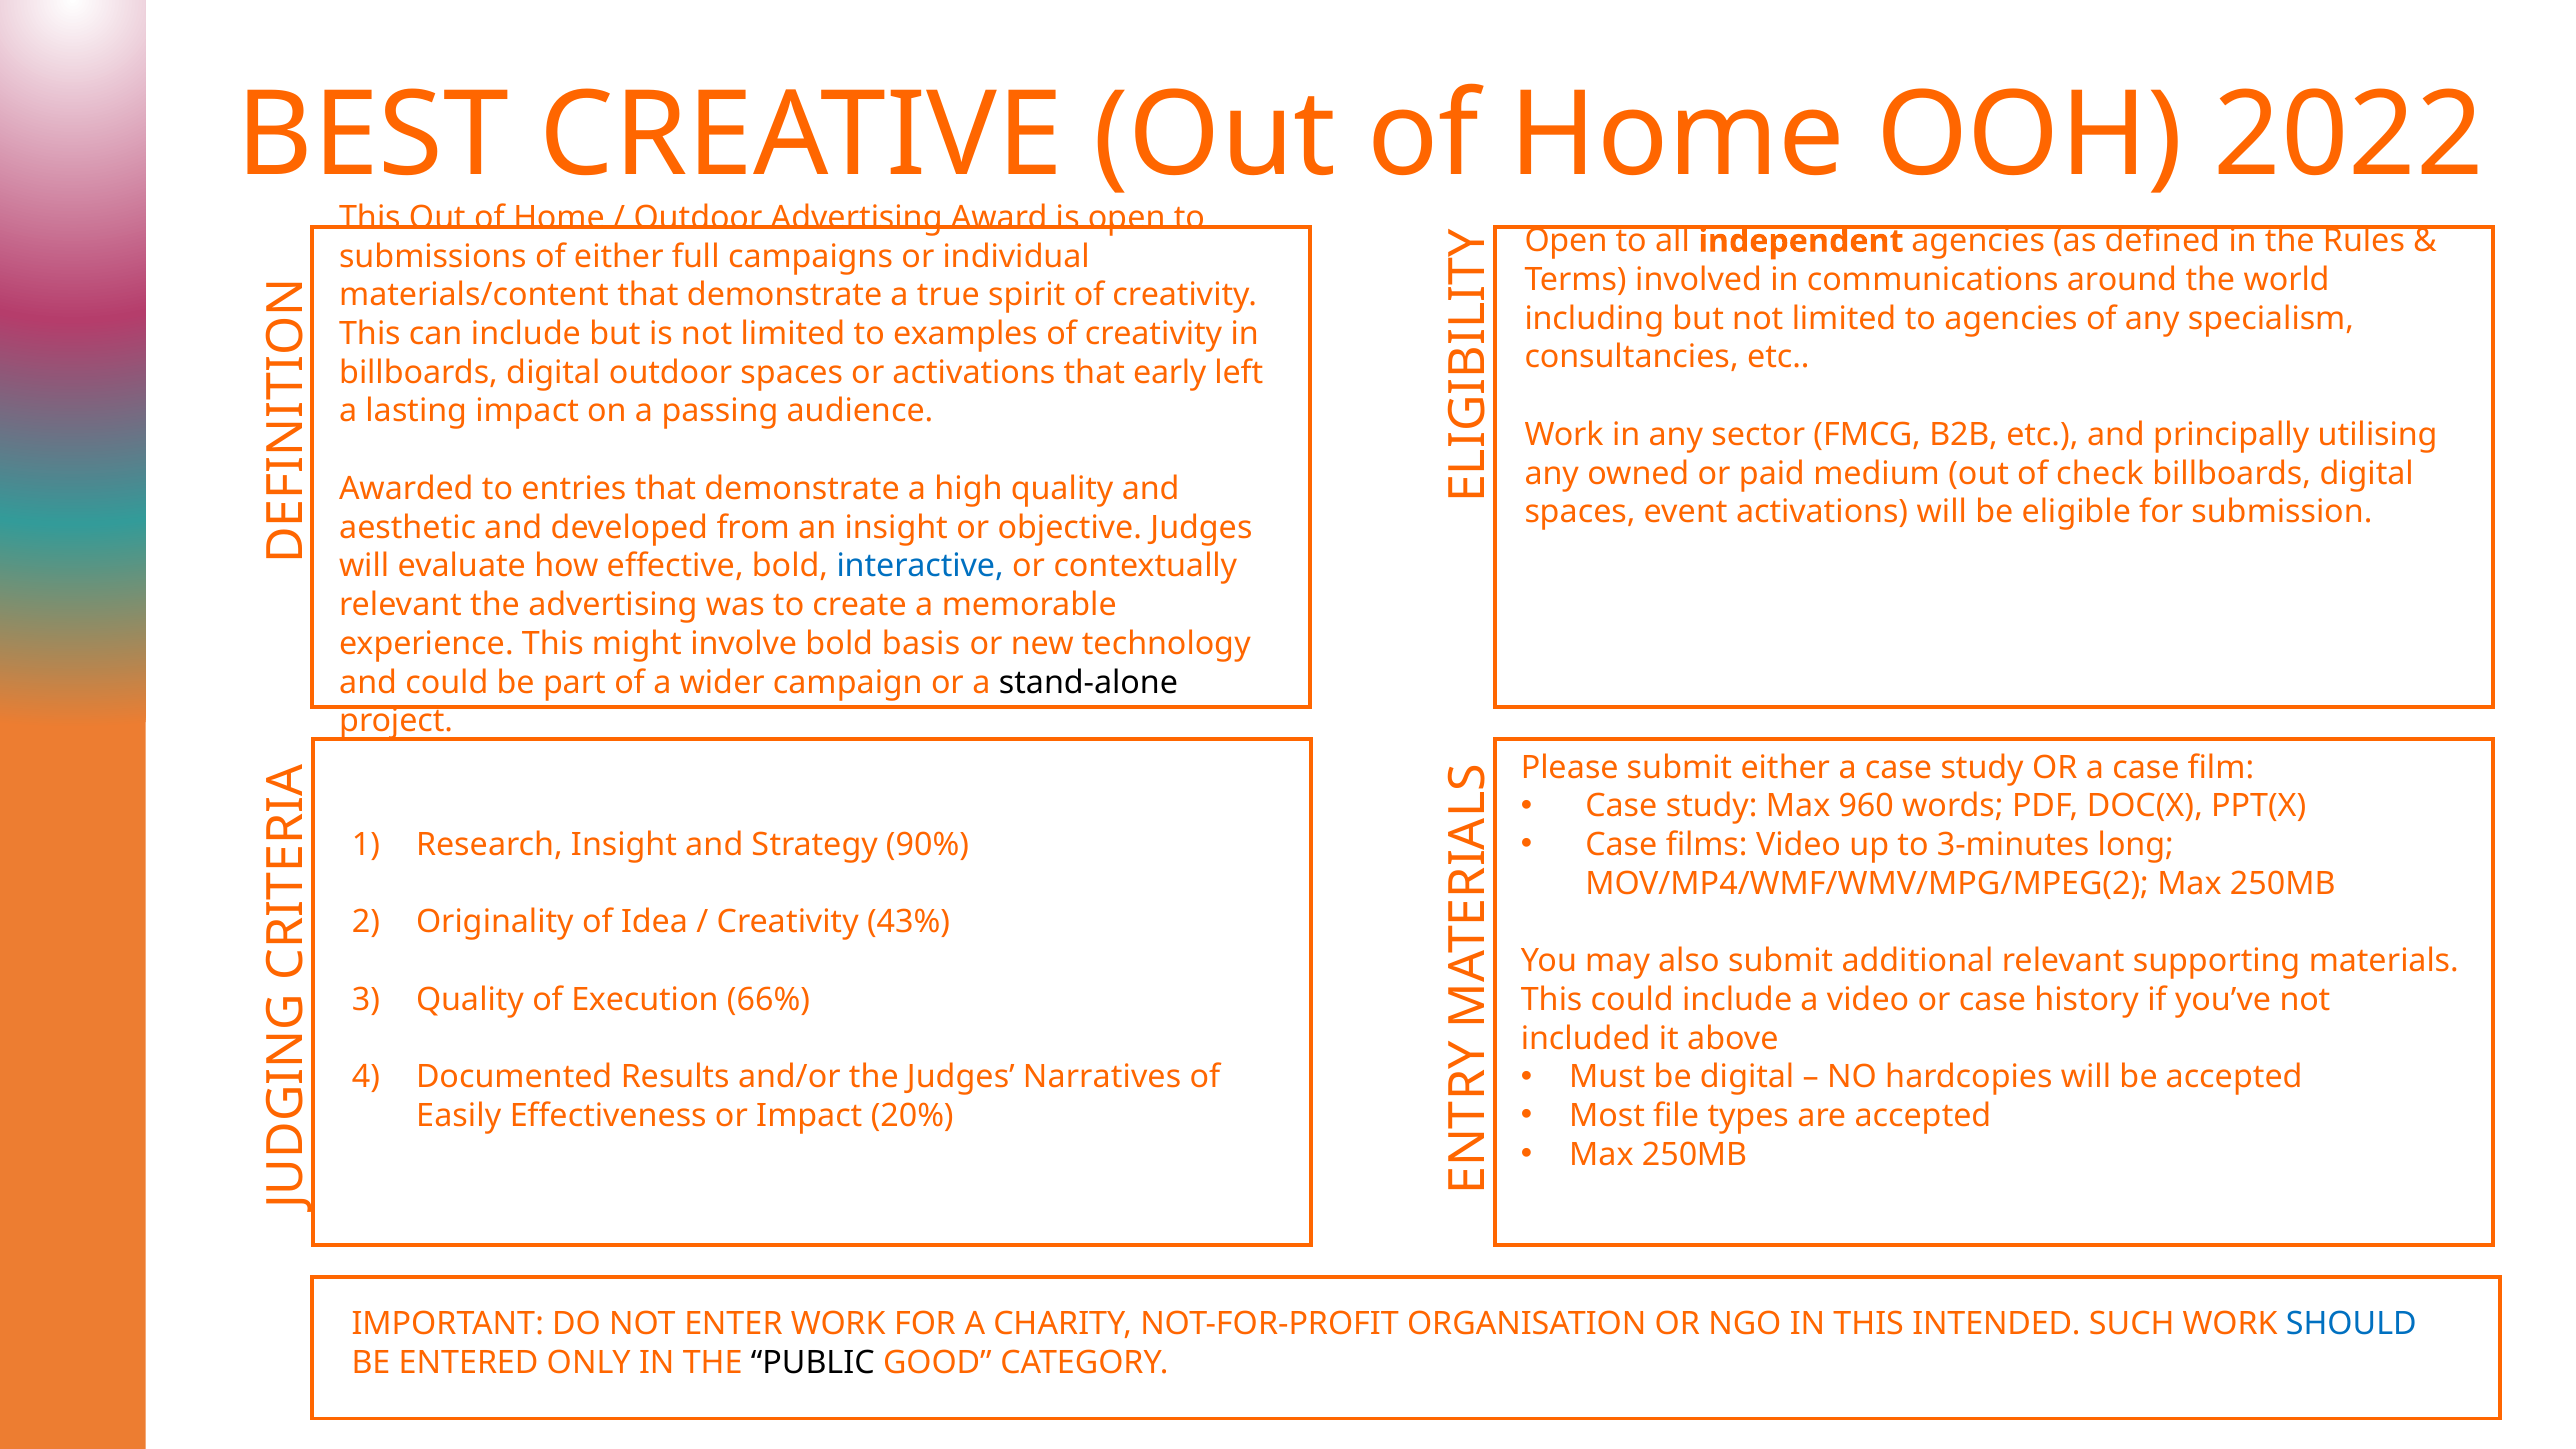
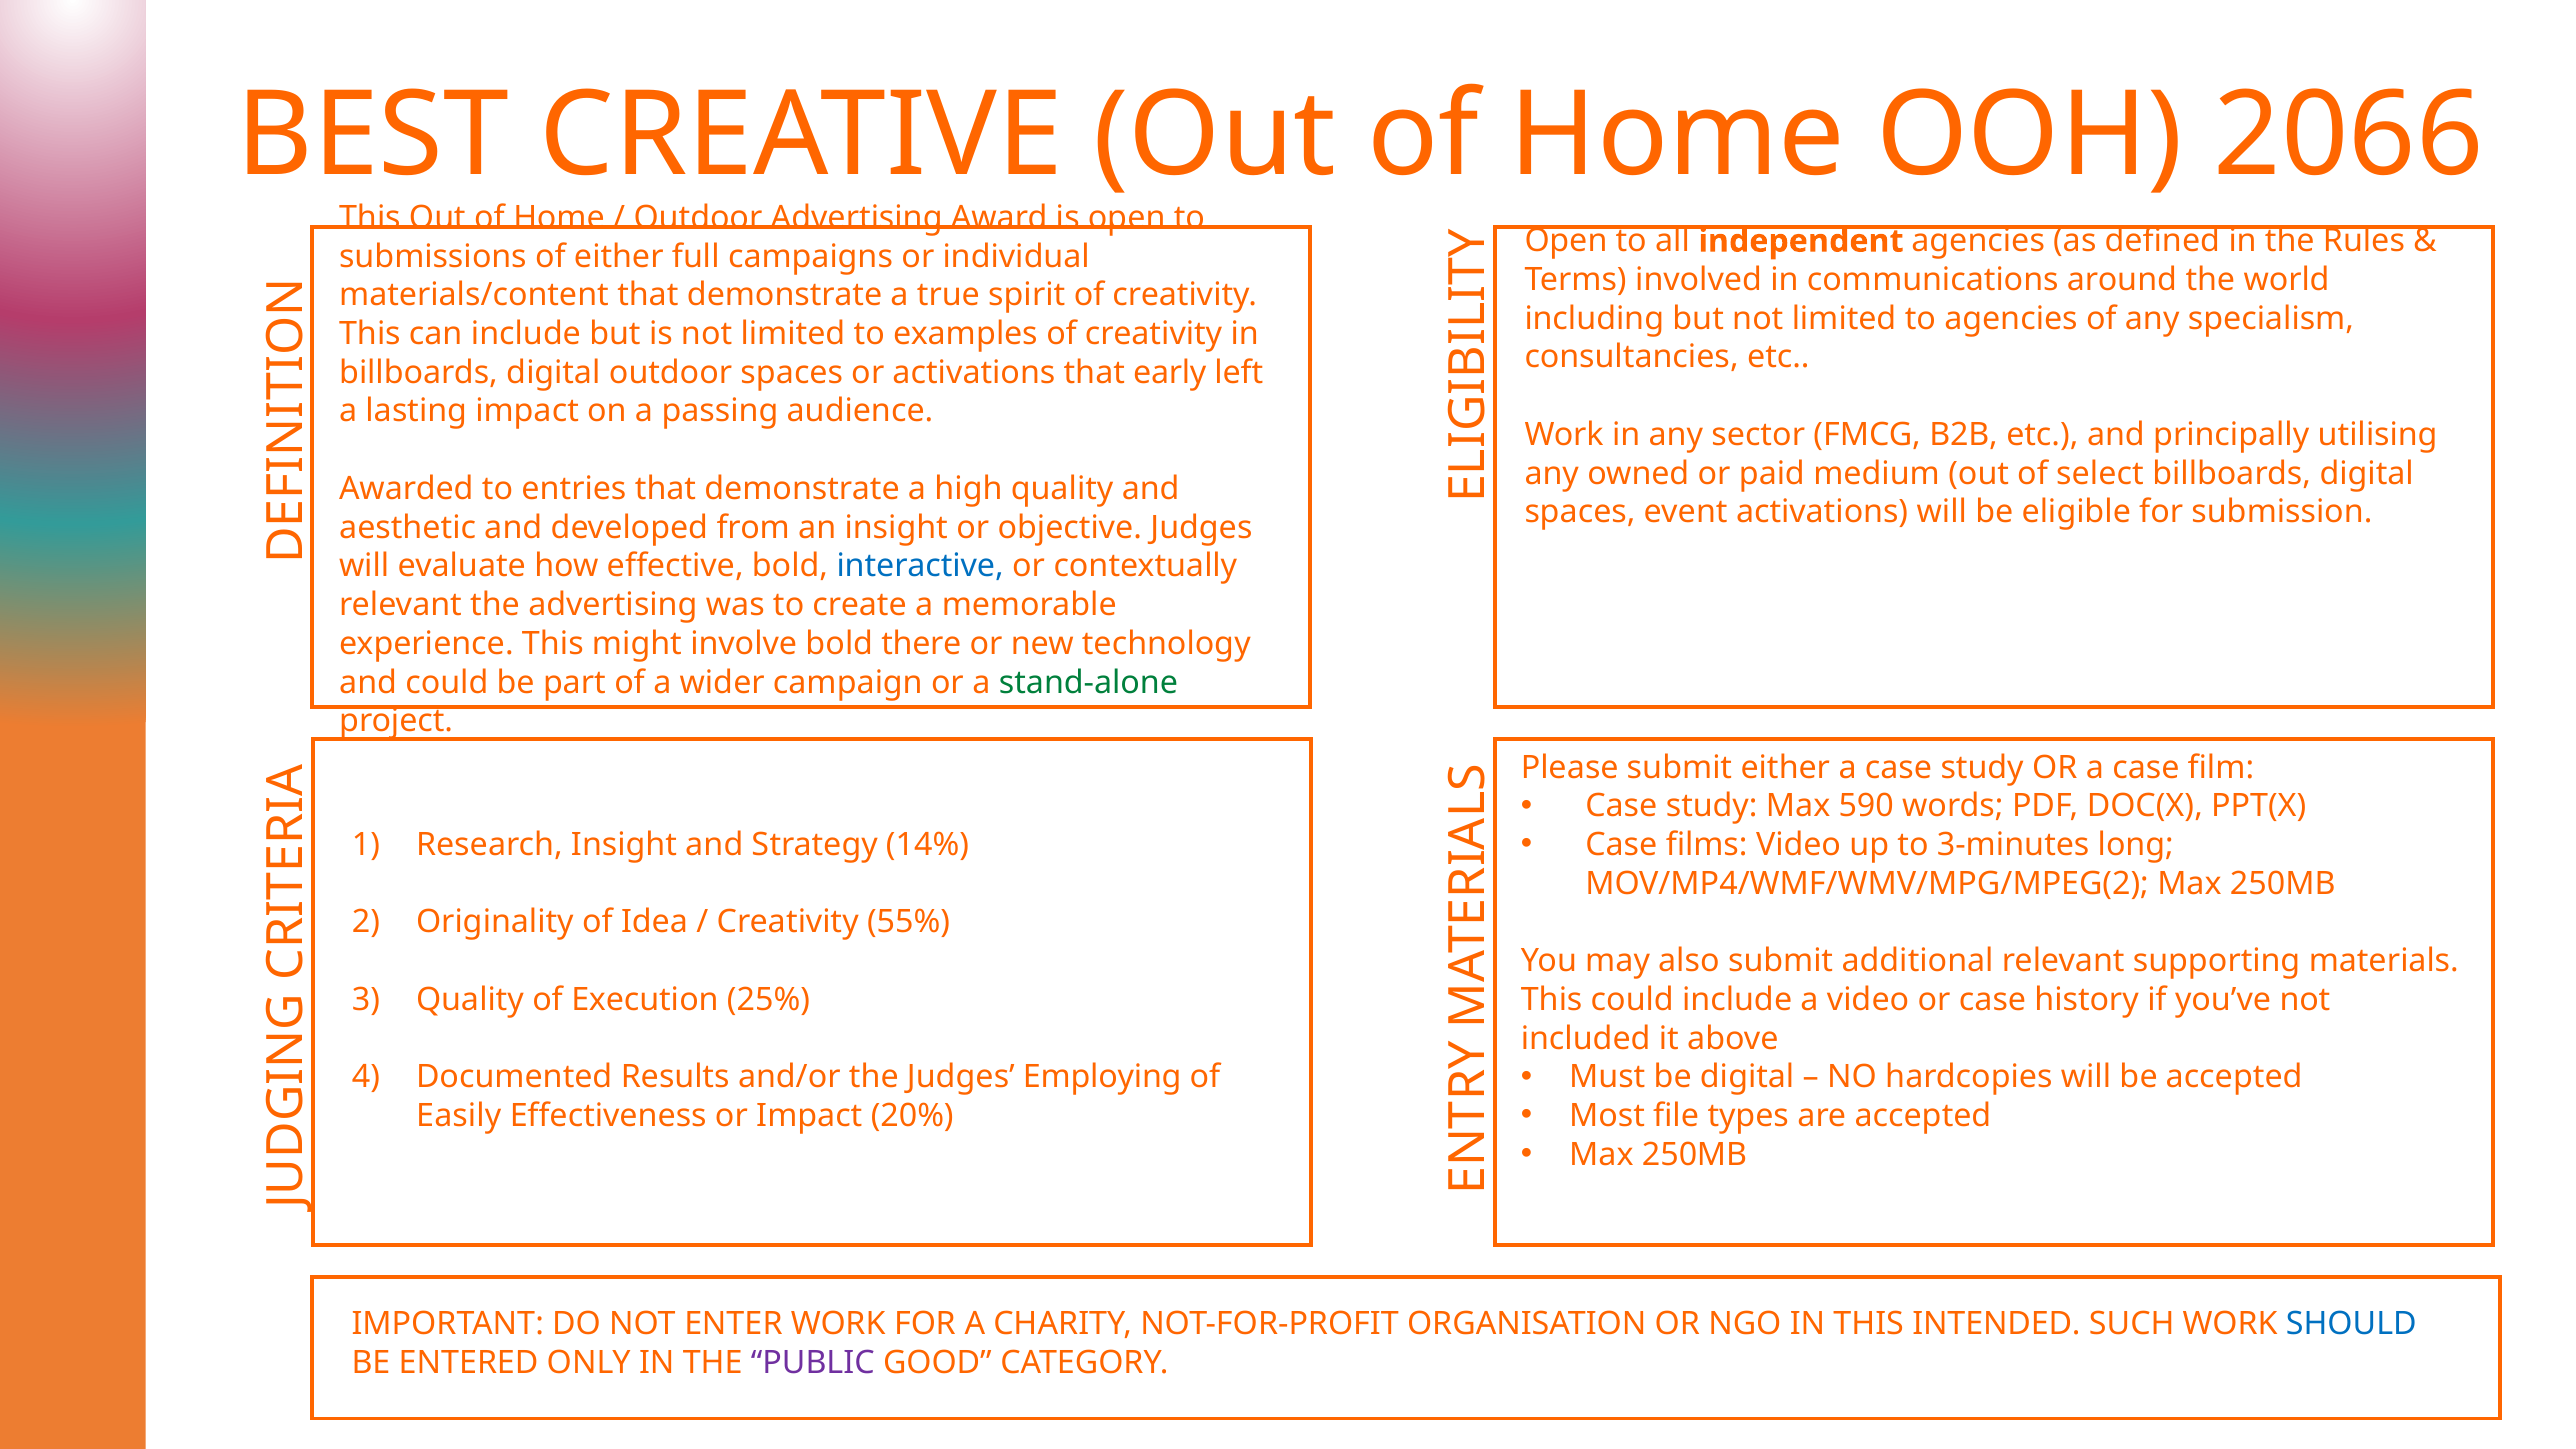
2022: 2022 -> 2066 (2349, 135)
check: check -> select (2100, 474)
basis: basis -> there (921, 644)
stand-alone colour: black -> green (1088, 683)
960: 960 -> 590 (1866, 806)
90%: 90% -> 14% (928, 845)
43%: 43% -> 55% (909, 922)
66%: 66% -> 25% (769, 1000)
Narratives: Narratives -> Employing (1102, 1077)
PUBLIC colour: black -> purple (813, 1363)
